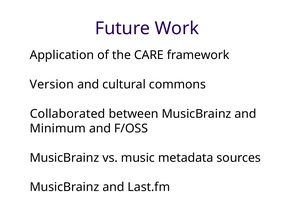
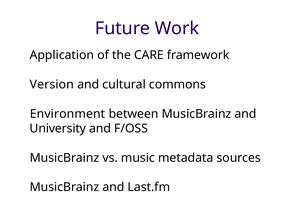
Collaborated: Collaborated -> Environment (68, 114)
Minimum: Minimum -> University (58, 129)
